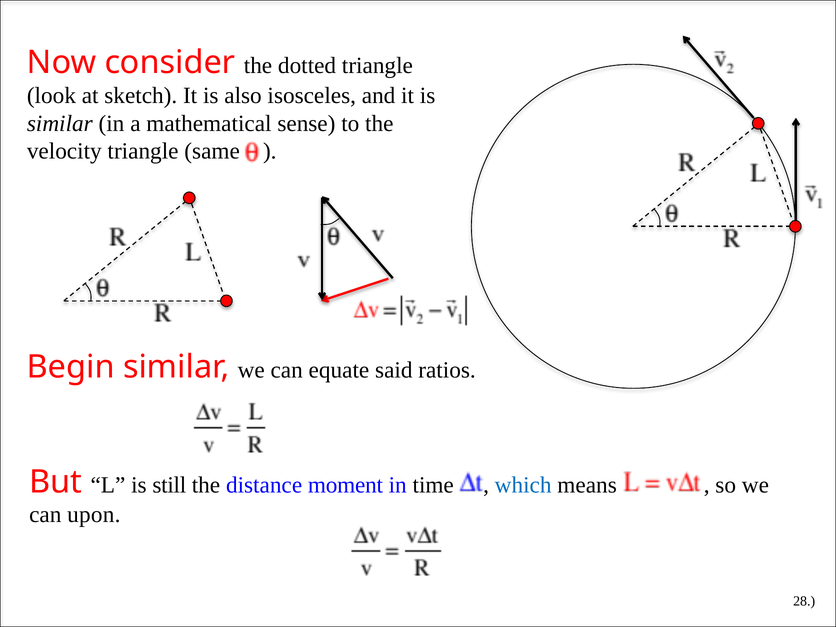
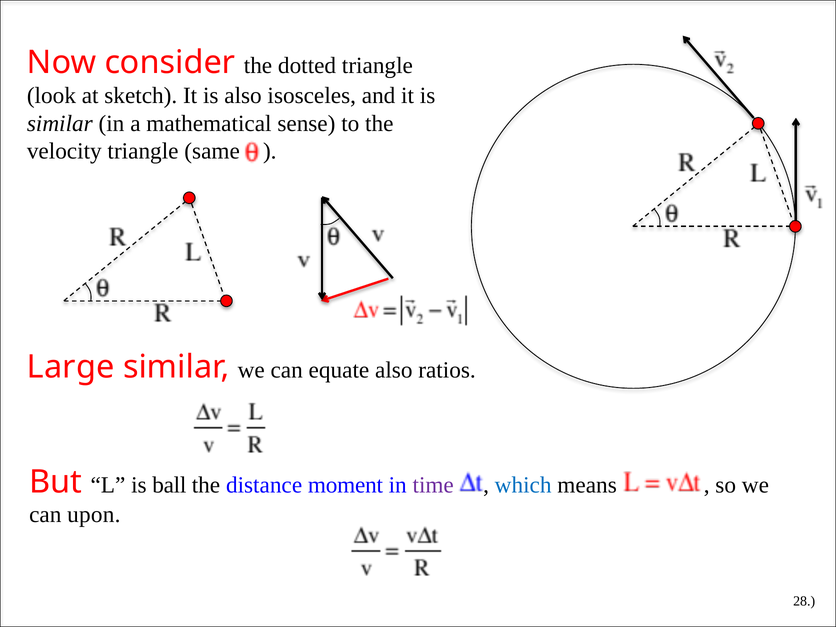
Begin: Begin -> Large (71, 367)
equate said: said -> also (394, 370)
still: still -> ball (169, 485)
time colour: black -> purple (433, 485)
